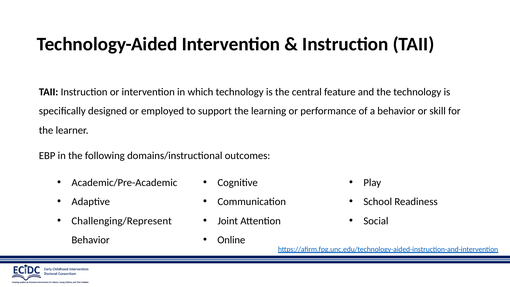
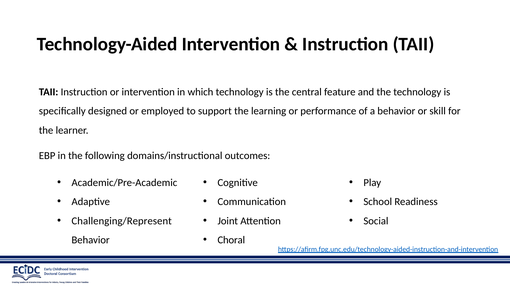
Online: Online -> Choral (231, 240)
